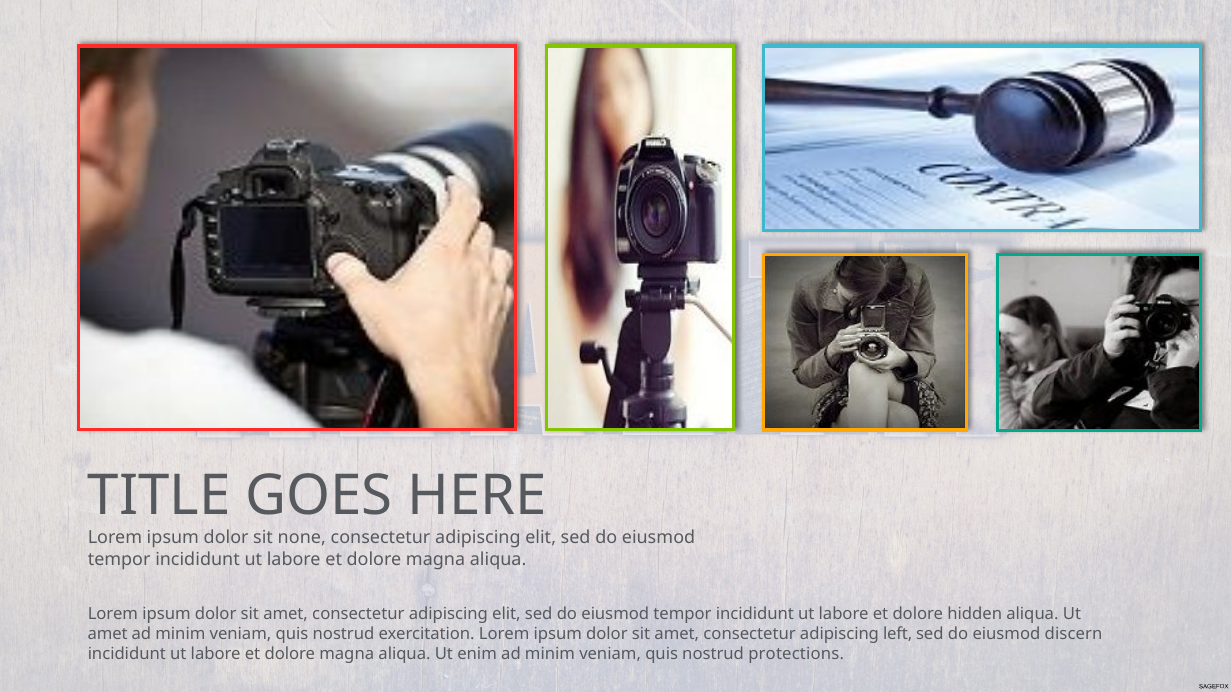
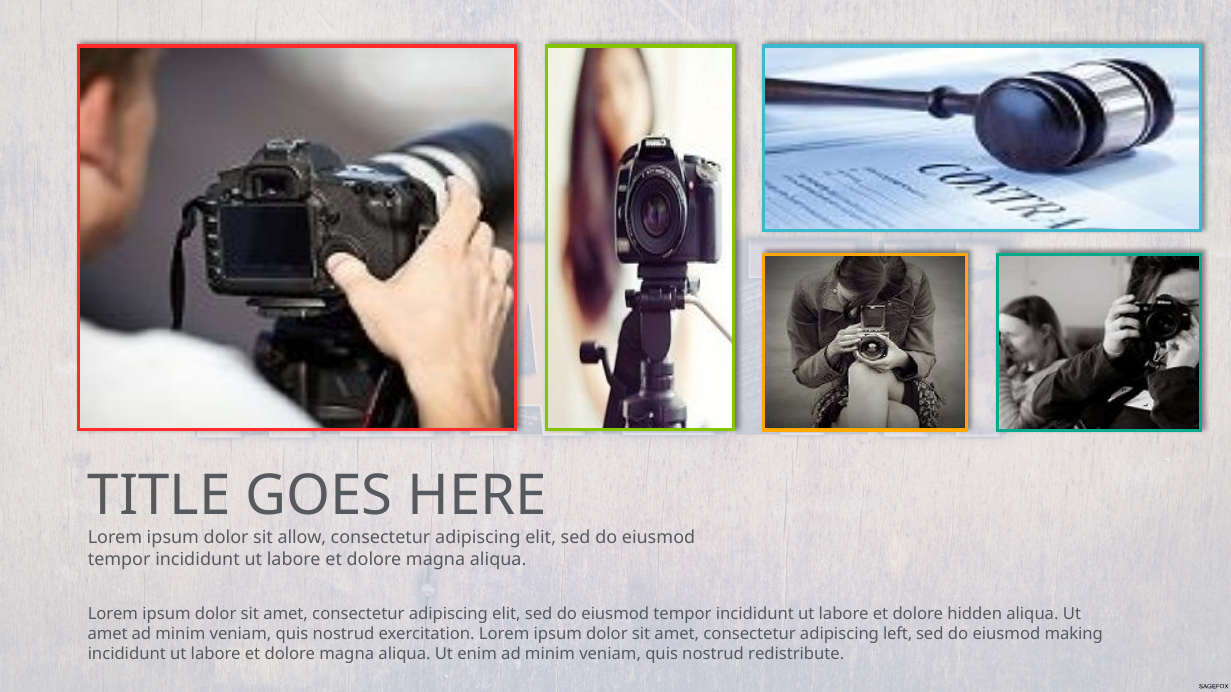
none: none -> allow (302, 538)
discern: discern -> making (1074, 635)
protections: protections -> redistribute (796, 655)
